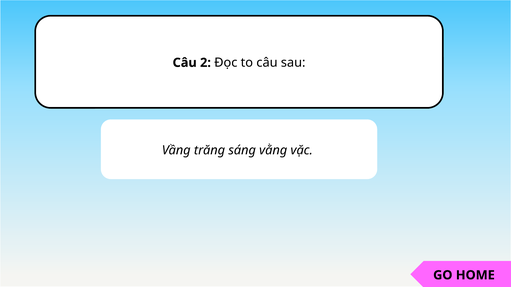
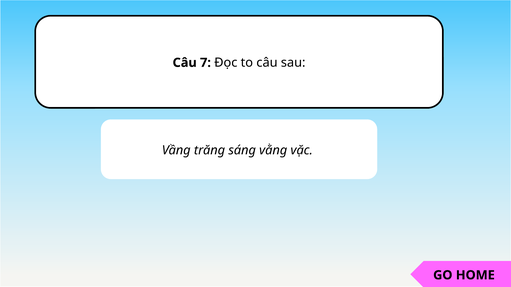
2: 2 -> 7 (205, 63)
